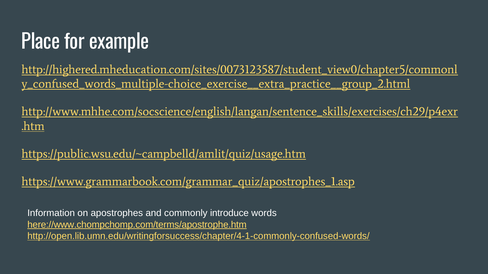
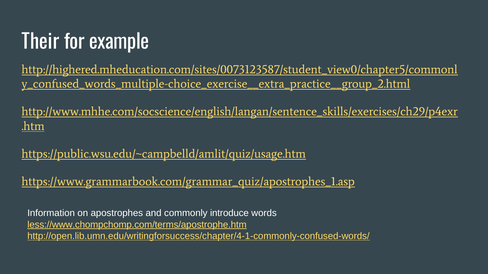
Place: Place -> Their (40, 42)
here://www.chompchomp.com/terms/apostrophe.htm: here://www.chompchomp.com/terms/apostrophe.htm -> less://www.chompchomp.com/terms/apostrophe.htm (137, 225)
